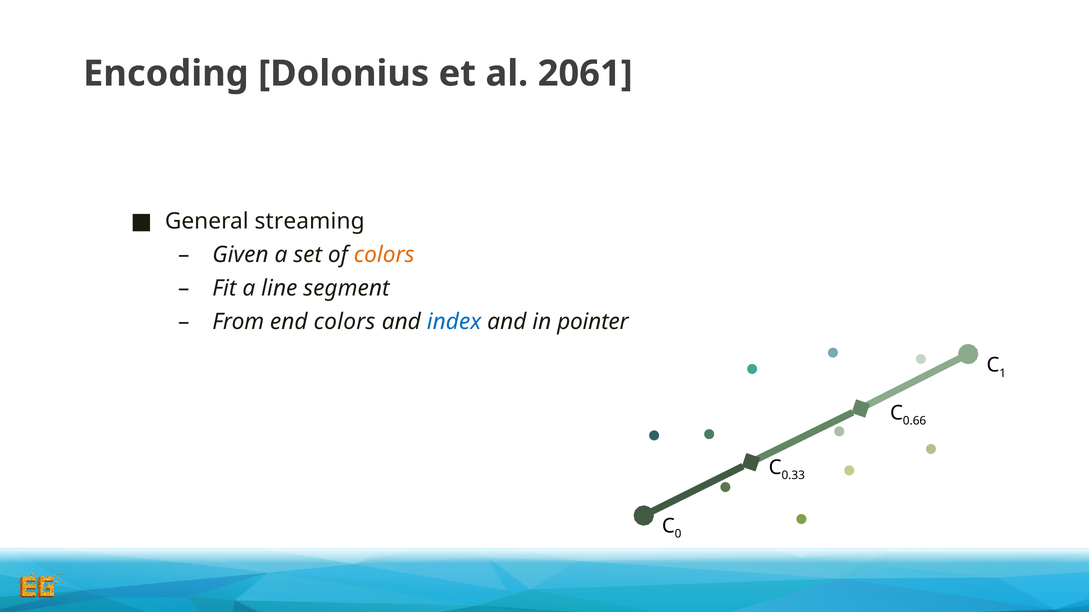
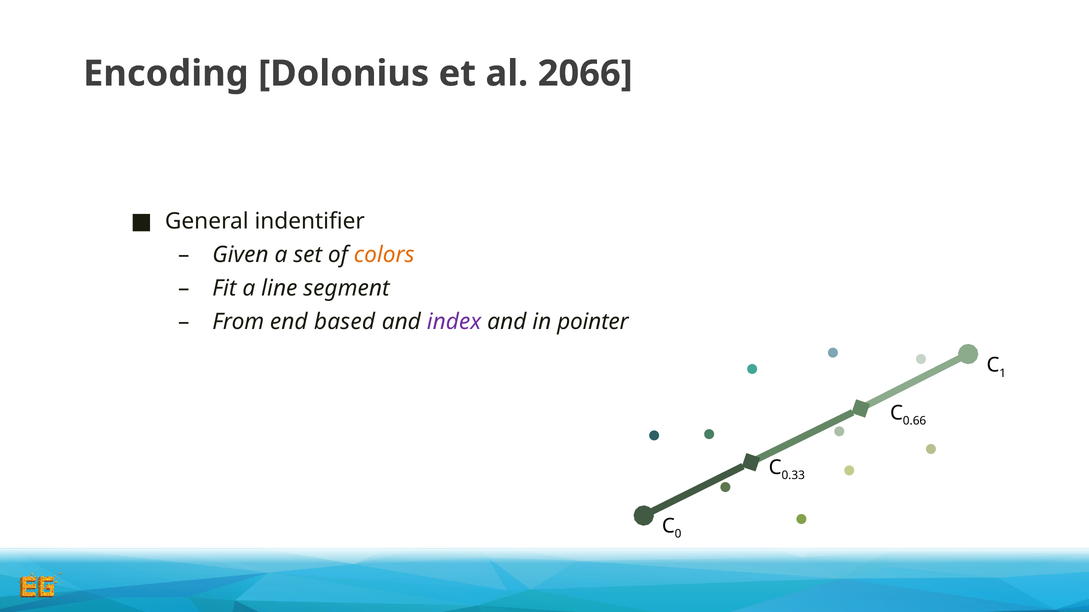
2061: 2061 -> 2066 (585, 74)
streaming: streaming -> indentifier (310, 221)
end colors: colors -> based (344, 322)
index colour: blue -> purple (454, 322)
